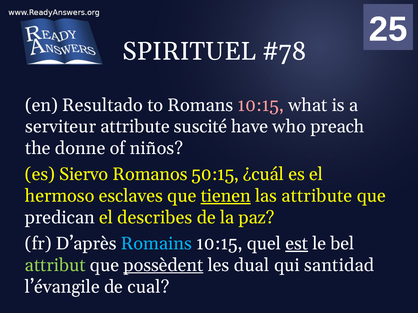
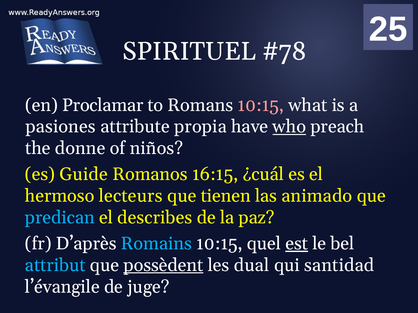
Resultado: Resultado -> Proclamar (103, 105)
serviteur: serviteur -> pasiones (61, 127)
suscité: suscité -> propia (200, 127)
who underline: none -> present (289, 127)
Siervo: Siervo -> Guide (84, 175)
50:15: 50:15 -> 16:15 (215, 175)
esclaves: esclaves -> lecteurs (131, 196)
tienen underline: present -> none (226, 196)
las attribute: attribute -> animado (317, 196)
predican colour: white -> light blue (60, 218)
attribut colour: light green -> light blue (55, 266)
cual: cual -> juge (148, 287)
